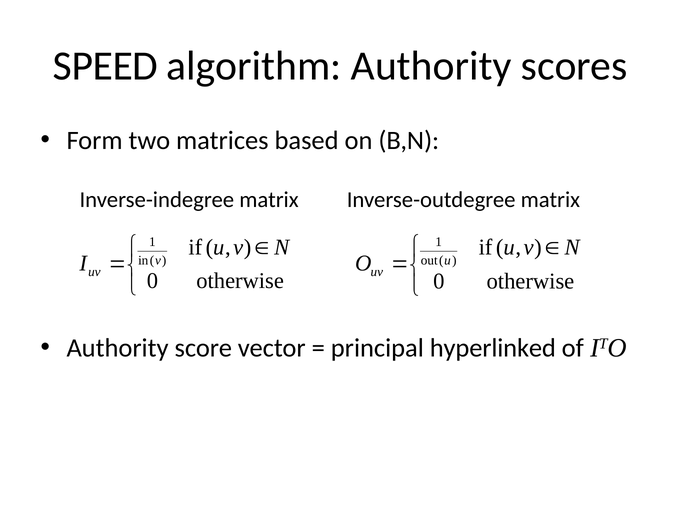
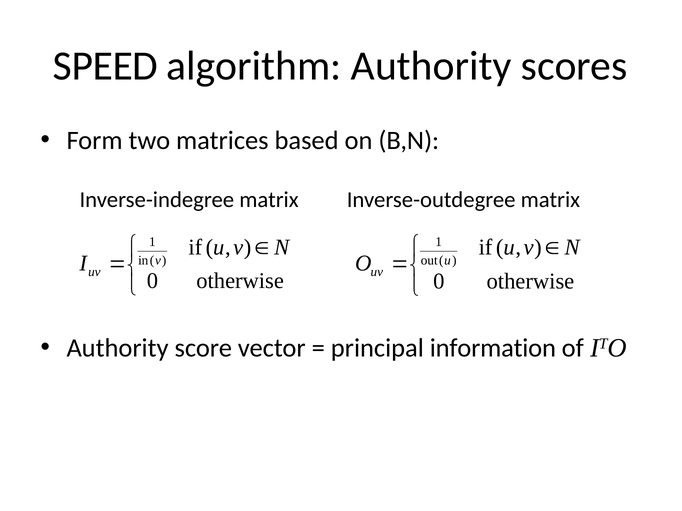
hyperlinked: hyperlinked -> information (493, 348)
